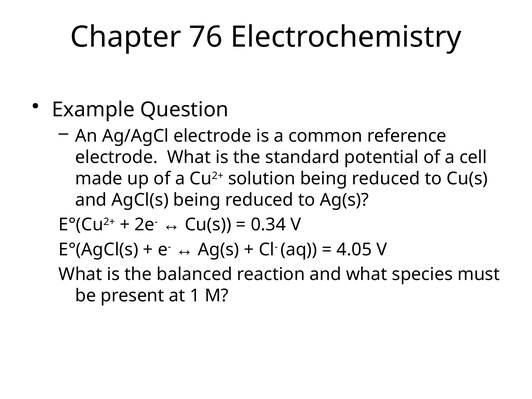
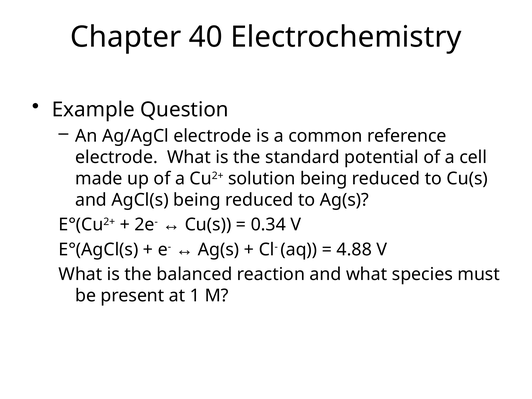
76: 76 -> 40 (206, 37)
4.05: 4.05 -> 4.88 (354, 250)
